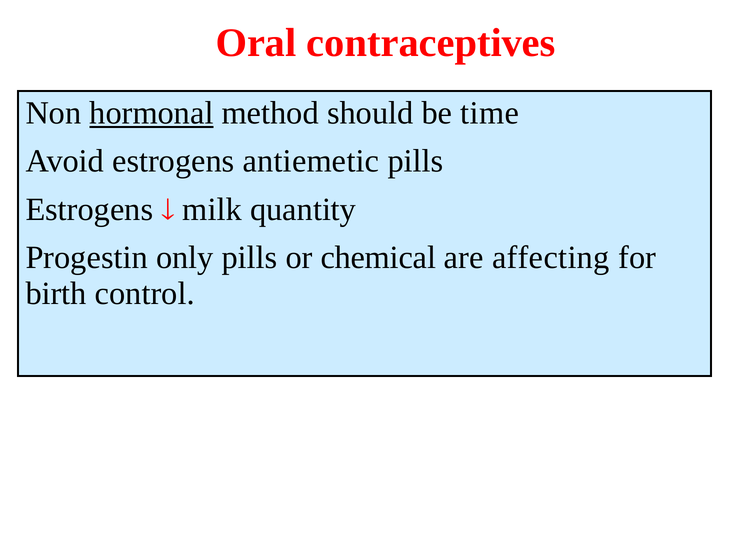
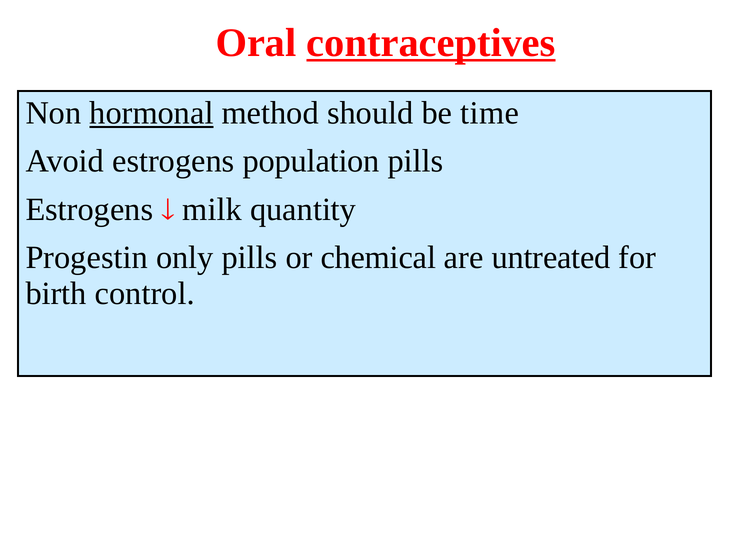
contraceptives underline: none -> present (431, 43)
antiemetic: antiemetic -> population (311, 161)
affecting: affecting -> untreated (551, 257)
